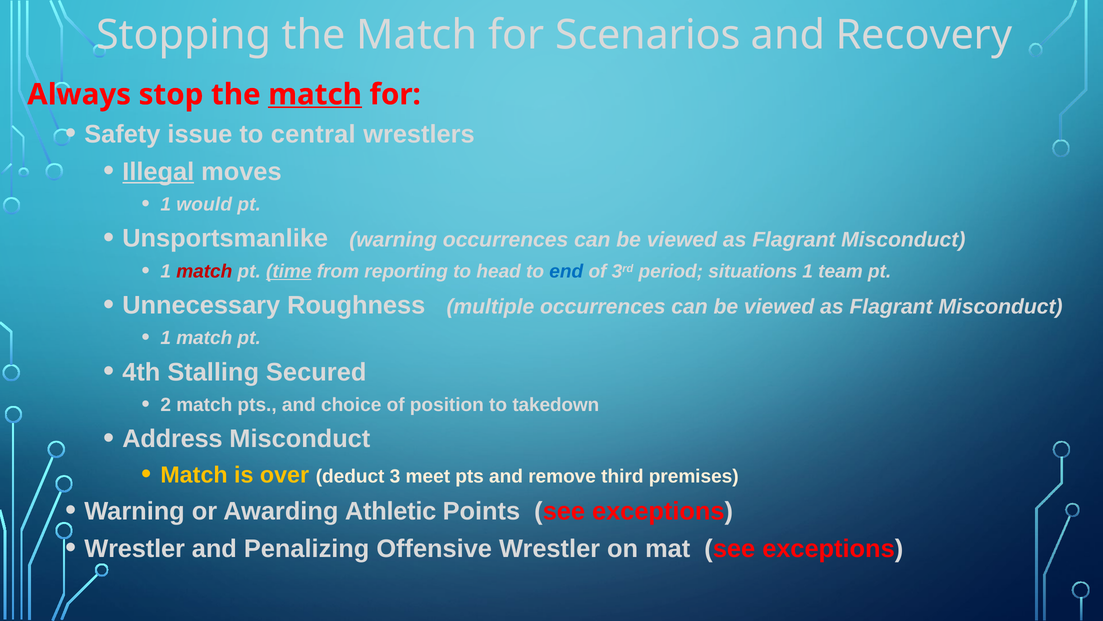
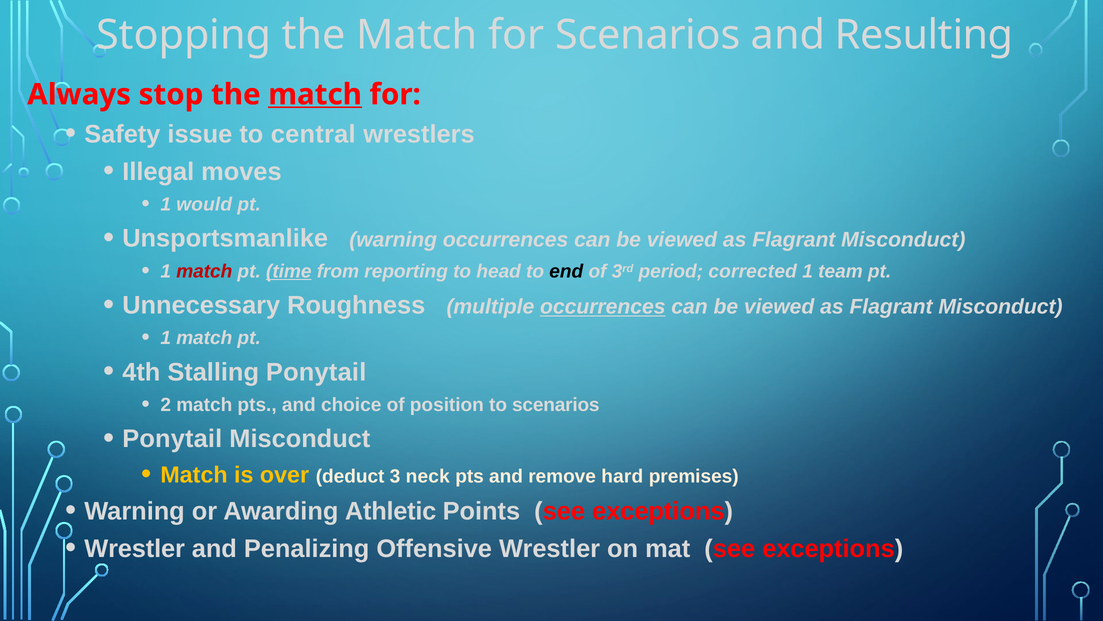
Recovery: Recovery -> Resulting (924, 35)
Illegal underline: present -> none (158, 172)
end colour: blue -> black (566, 271)
situations: situations -> corrected (753, 271)
occurrences underline: none -> present (603, 307)
Stalling Secured: Secured -> Ponytail (316, 372)
to takedown: takedown -> scenarios (556, 404)
Address: Address -> Ponytail (172, 439)
meet: meet -> neck (428, 476)
third: third -> hard (622, 476)
